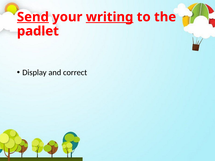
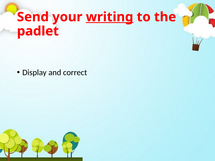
Send underline: present -> none (33, 17)
